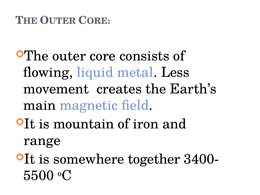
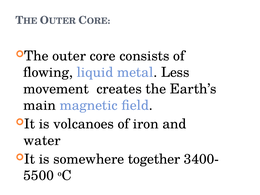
mountain: mountain -> volcanoes (84, 124)
range: range -> water (42, 140)
